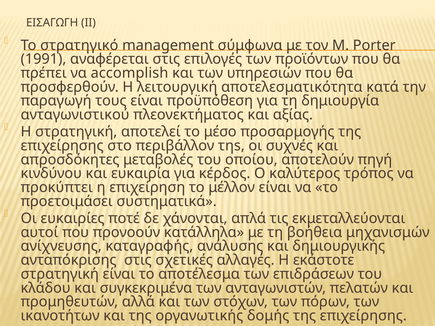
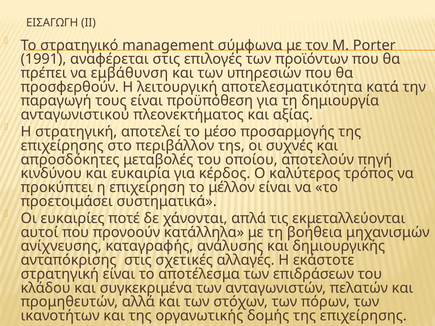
accomplish: accomplish -> εμβάθυνση (129, 73)
